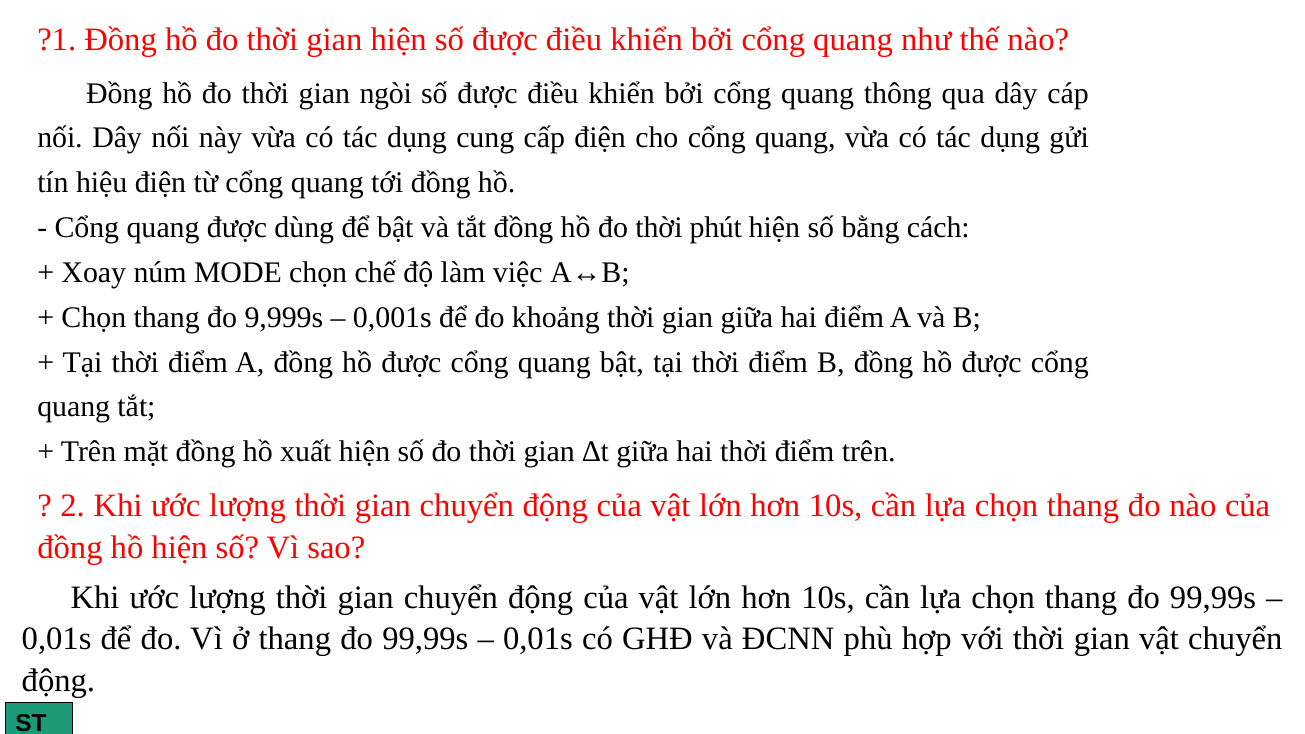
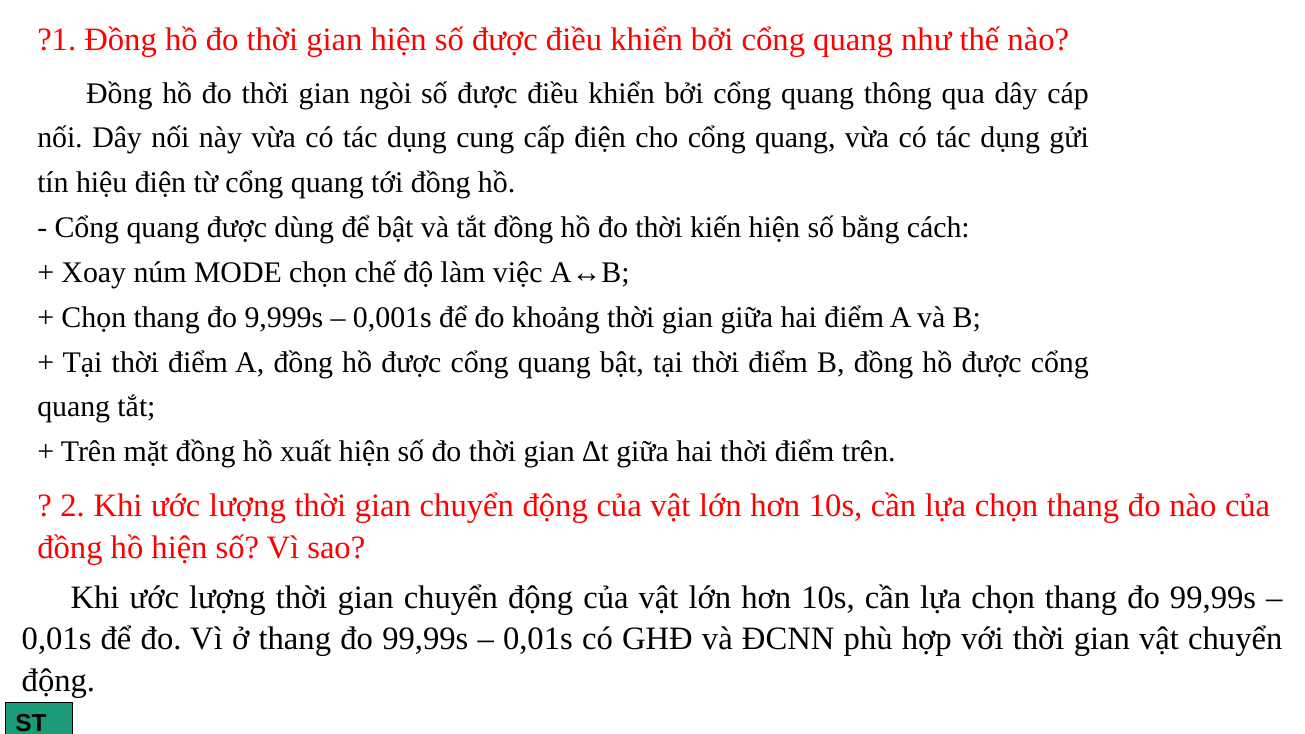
phút: phút -> kiến (716, 228)
